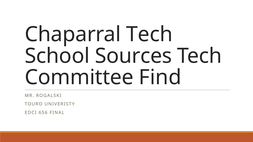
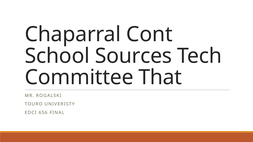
Chaparral Tech: Tech -> Cont (149, 34)
Find: Find -> That (160, 78)
